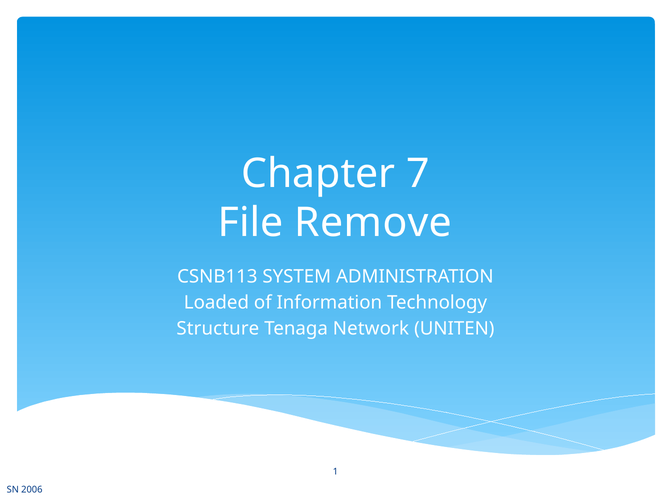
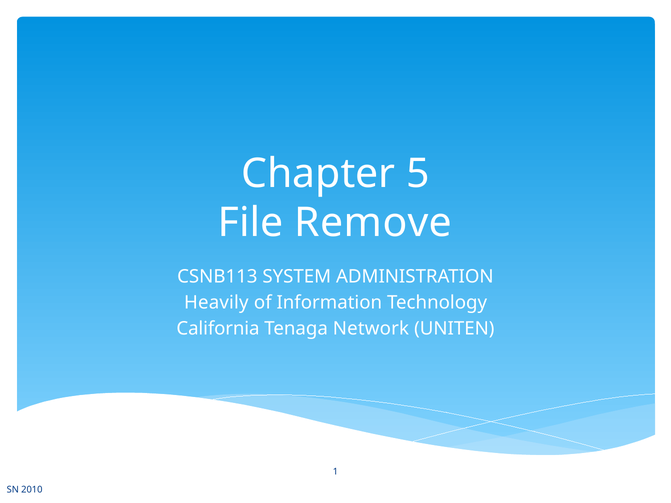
7: 7 -> 5 (418, 174)
Loaded: Loaded -> Heavily (216, 303)
Structure: Structure -> California (218, 329)
2006: 2006 -> 2010 (32, 490)
